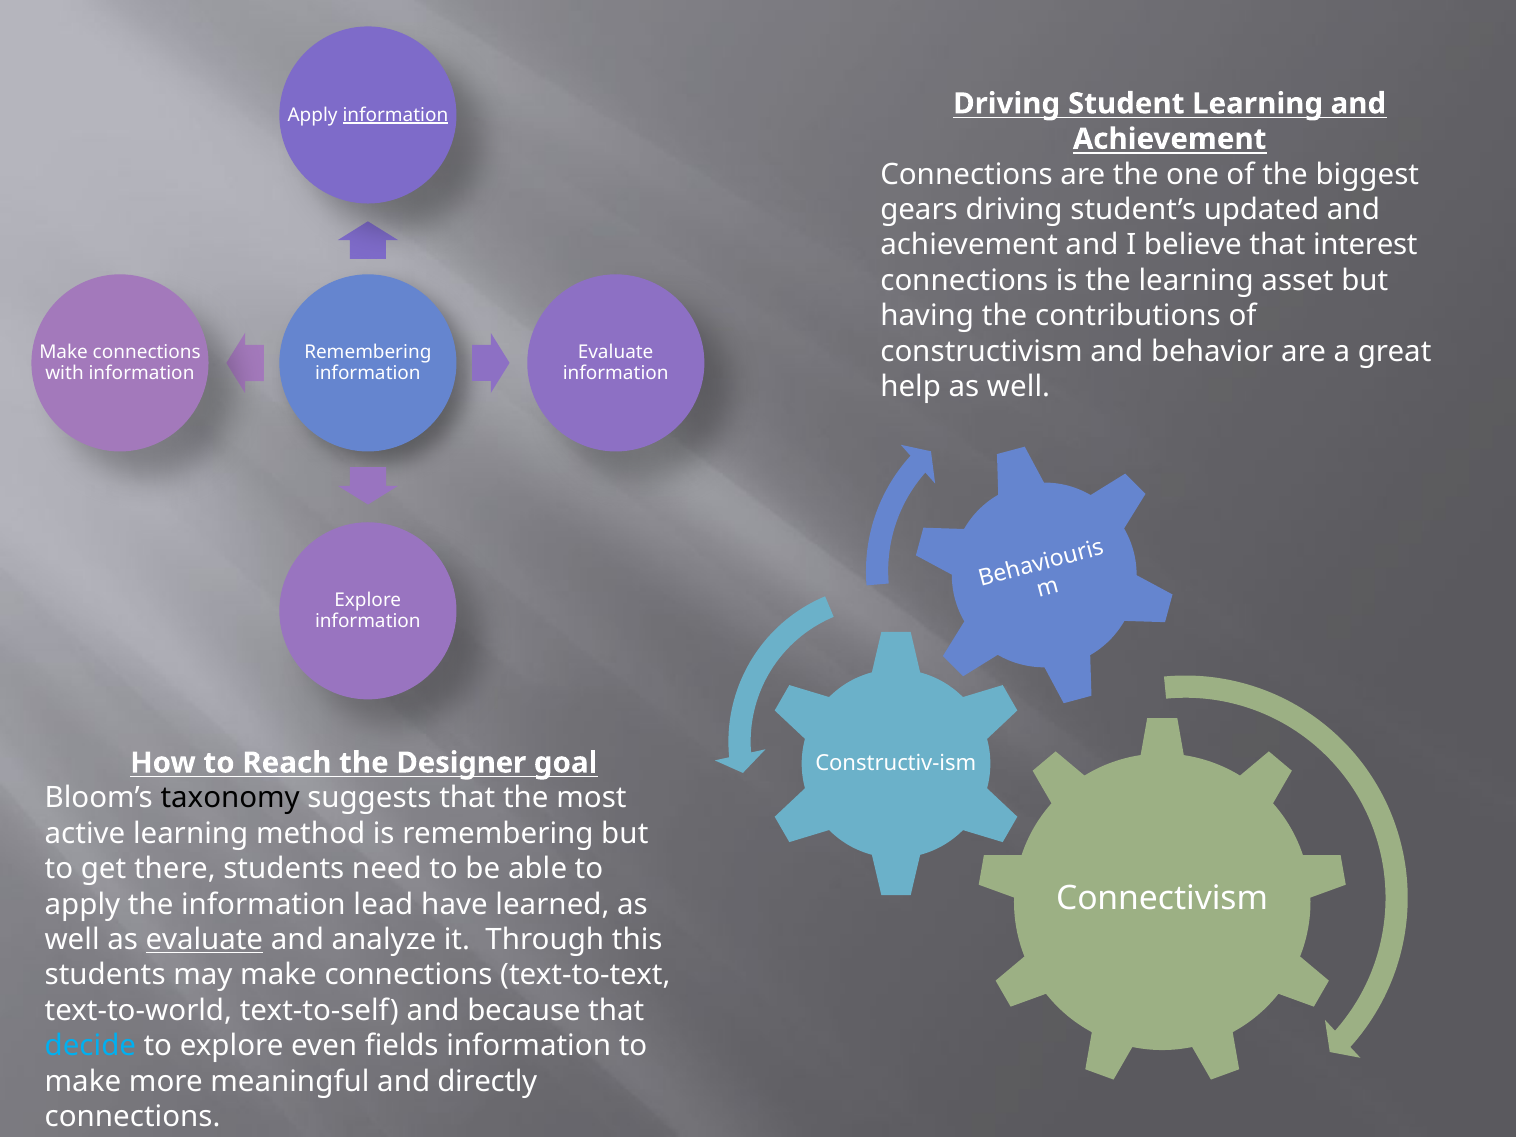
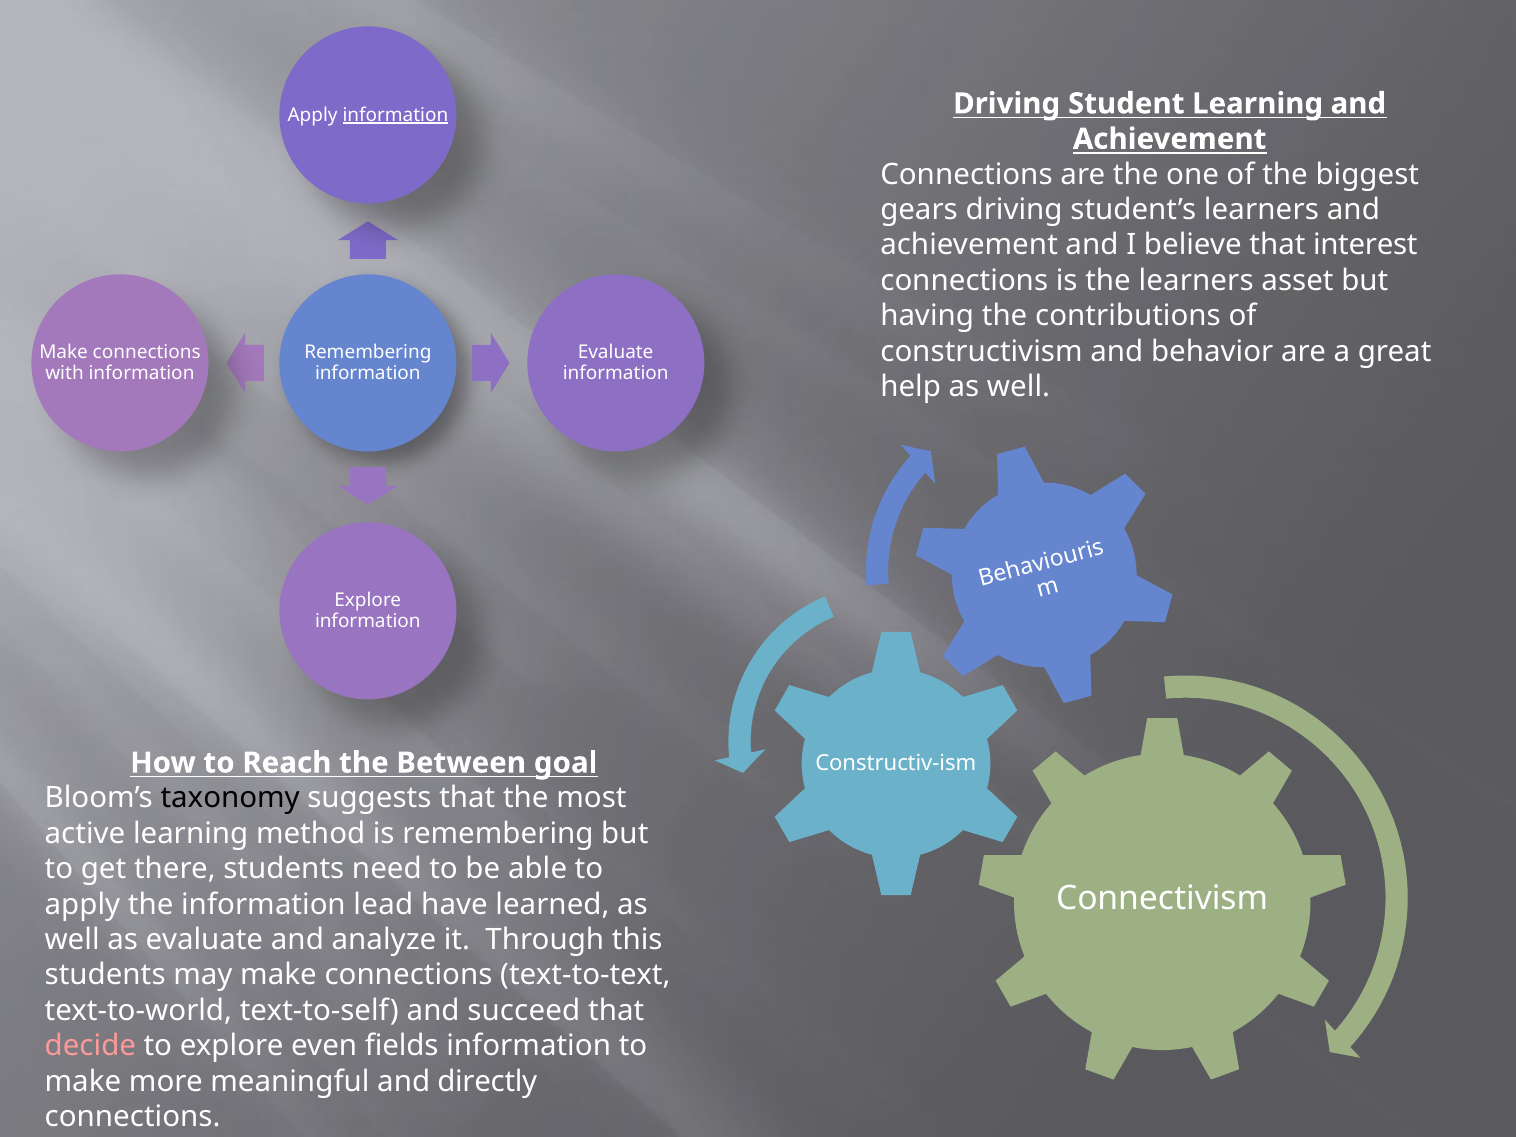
student’s updated: updated -> learners (1261, 210)
the learning: learning -> learners (1196, 281)
Designer: Designer -> Between (461, 763)
evaluate underline: present -> none (204, 940)
because: because -> succeed (524, 1011)
decide colour: light blue -> pink (90, 1046)
